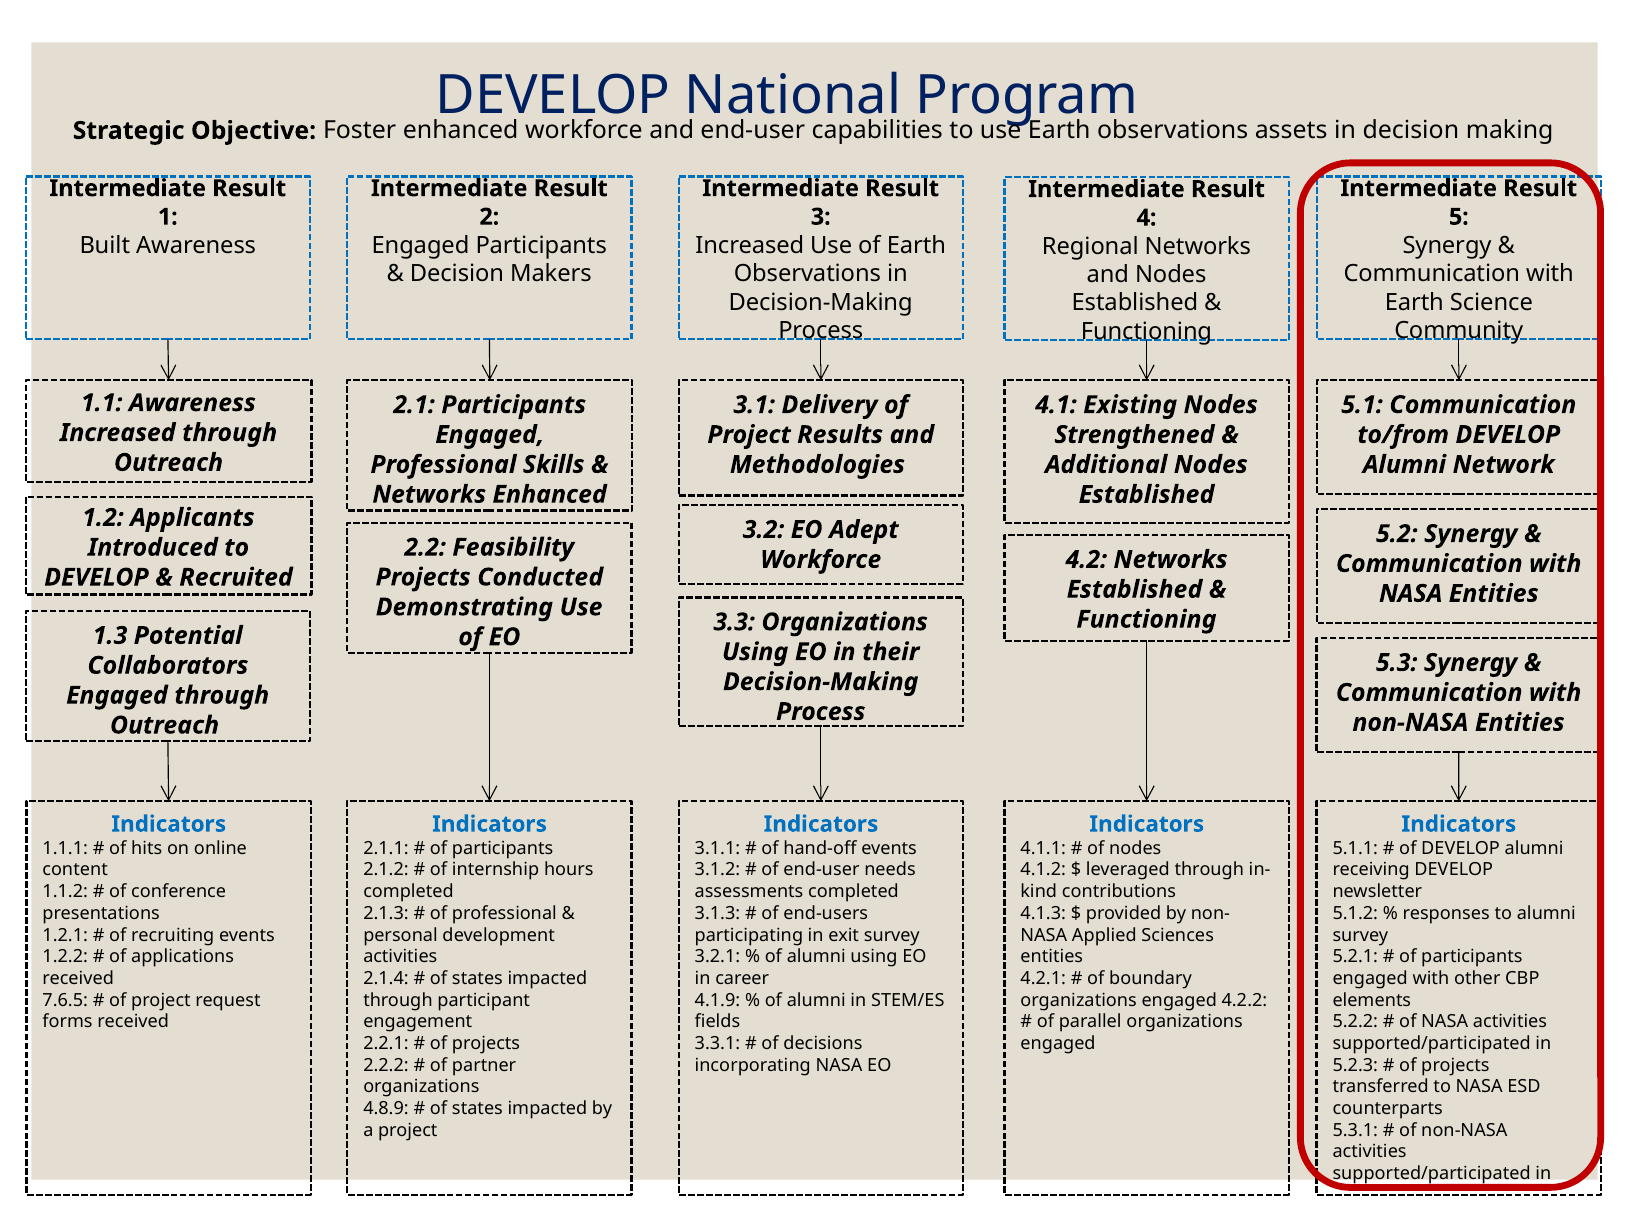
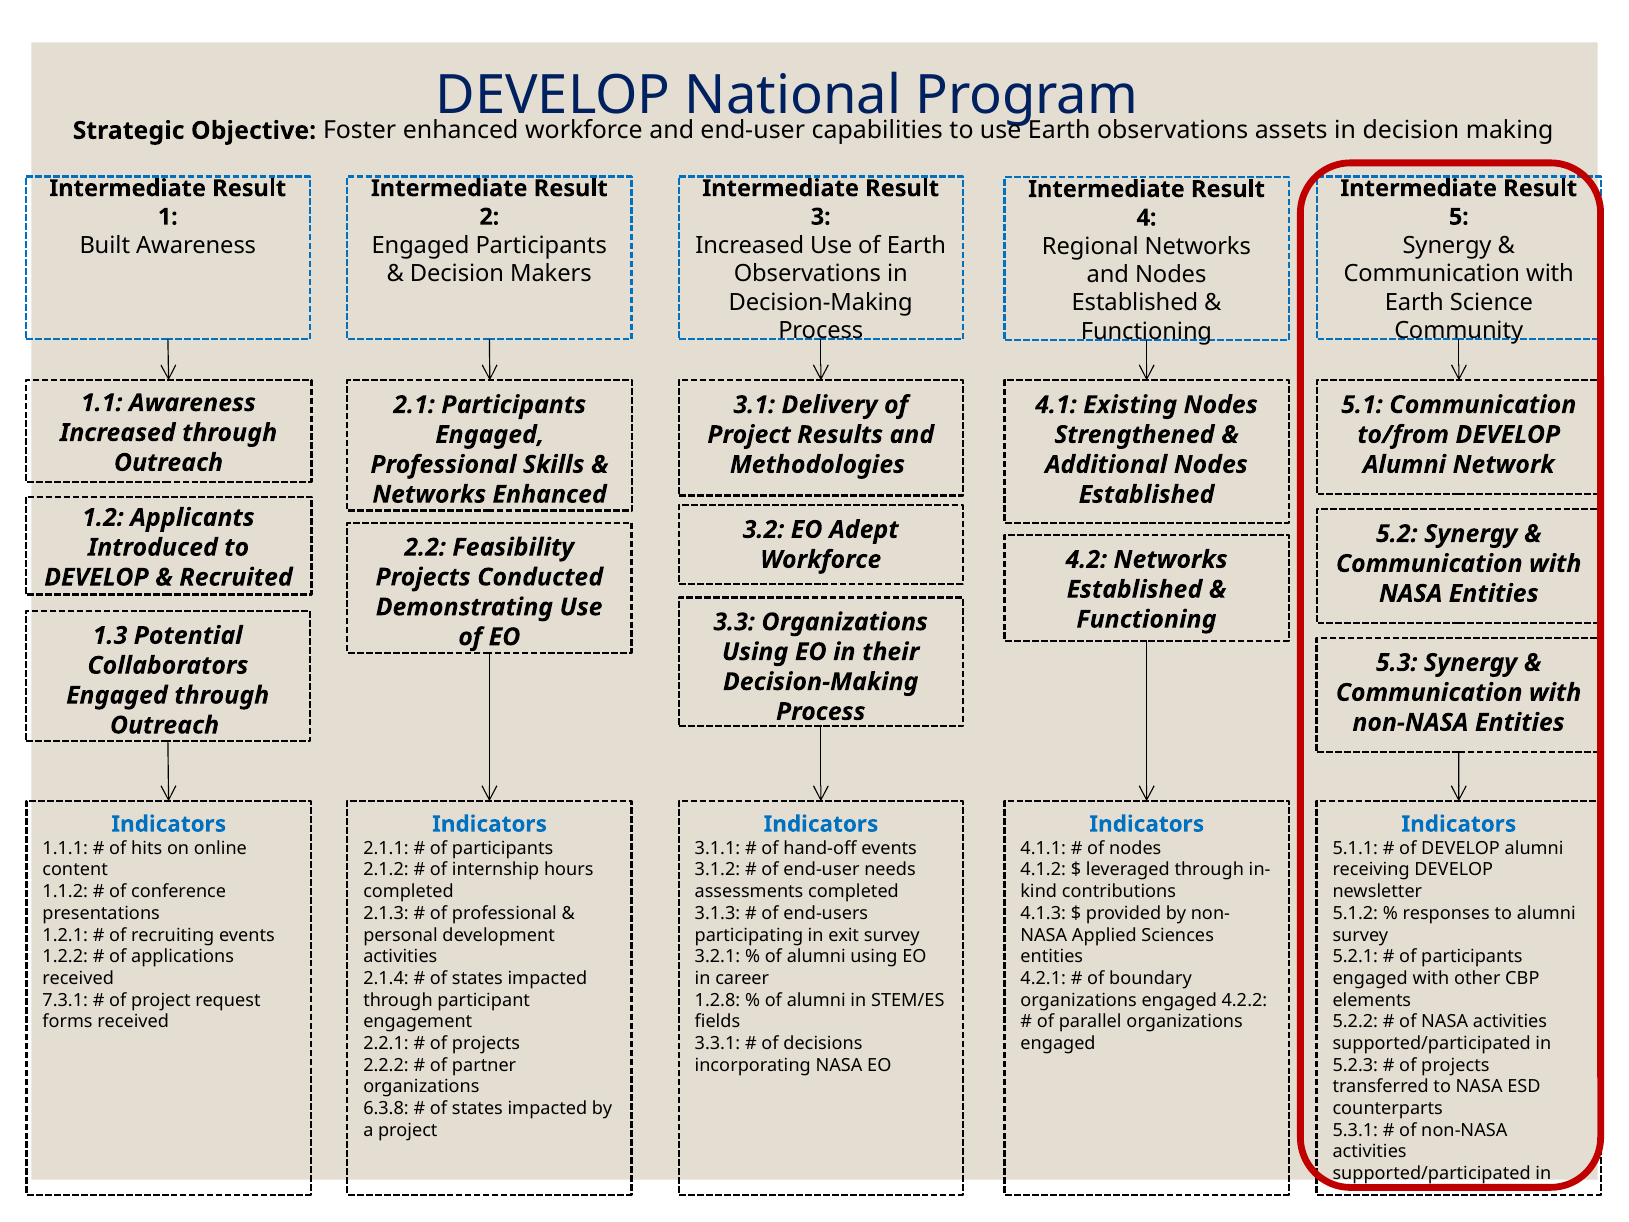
7.6.5: 7.6.5 -> 7.3.1 (65, 1000)
4.1.9: 4.1.9 -> 1.2.8 (717, 1000)
4.8.9: 4.8.9 -> 6.3.8 (386, 1108)
